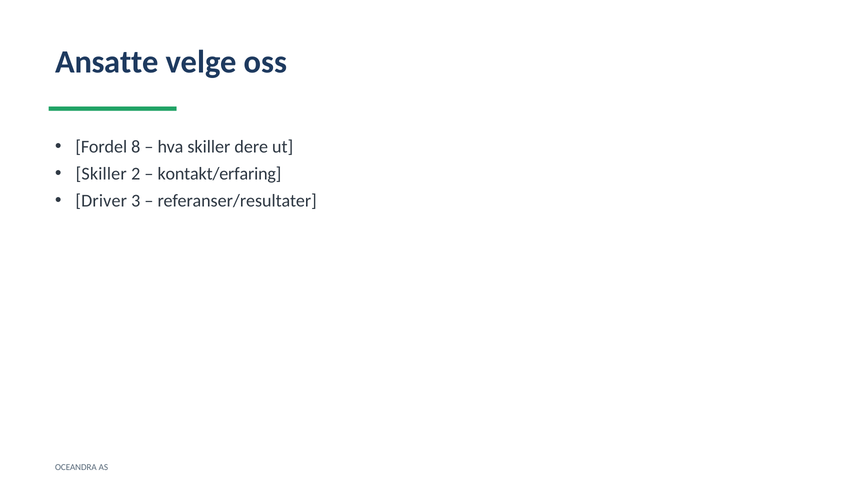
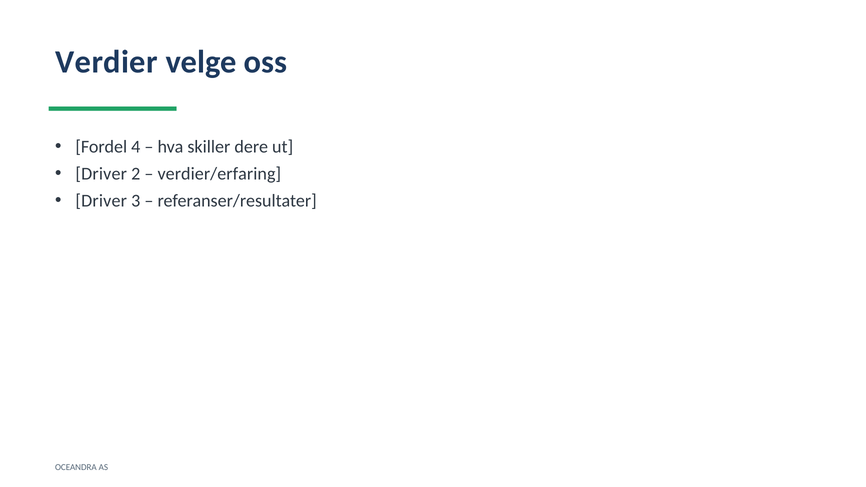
Ansatte: Ansatte -> Verdier (107, 62)
8: 8 -> 4 (136, 147)
Skiller: Skiller -> Driver (101, 174)
kontakt/erfaring: kontakt/erfaring -> verdier/erfaring (219, 174)
